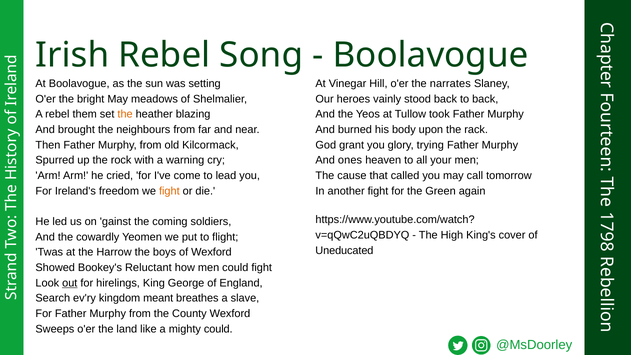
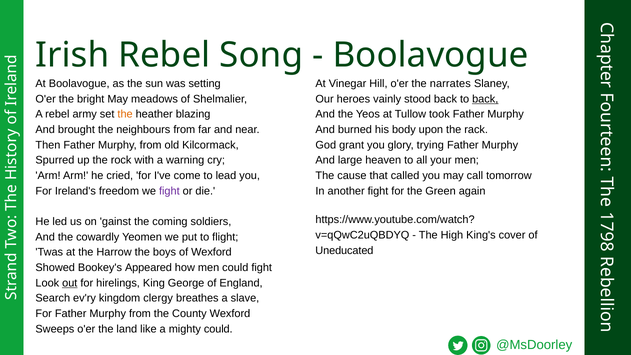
back underline: none -> present (485, 99)
them: them -> army (85, 114)
ones: ones -> large (350, 160)
fight colour: orange -> purple (169, 191)
Reluctant: Reluctant -> Appeared (148, 268)
meant: meant -> clergy (158, 298)
